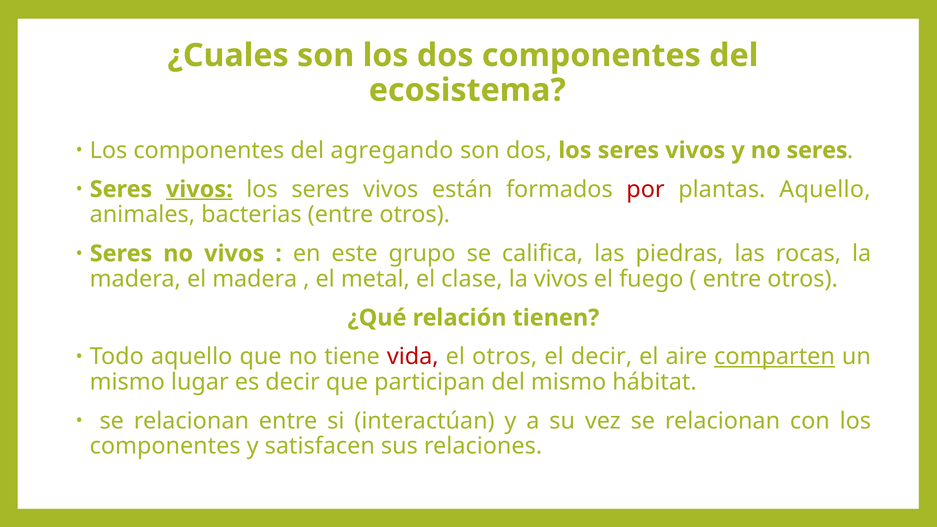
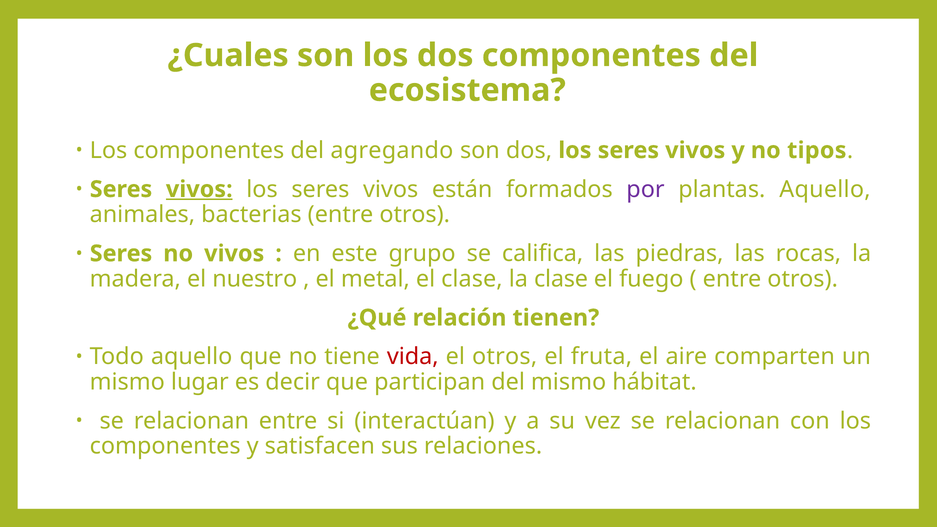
no seres: seres -> tipos (817, 150)
por colour: red -> purple (646, 189)
el madera: madera -> nuestro (255, 279)
la vivos: vivos -> clase (561, 279)
el decir: decir -> fruta (601, 357)
comparten underline: present -> none (775, 357)
